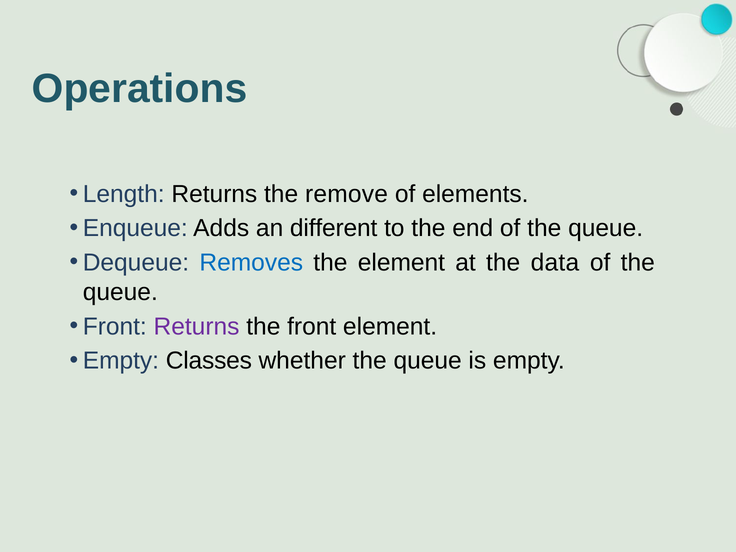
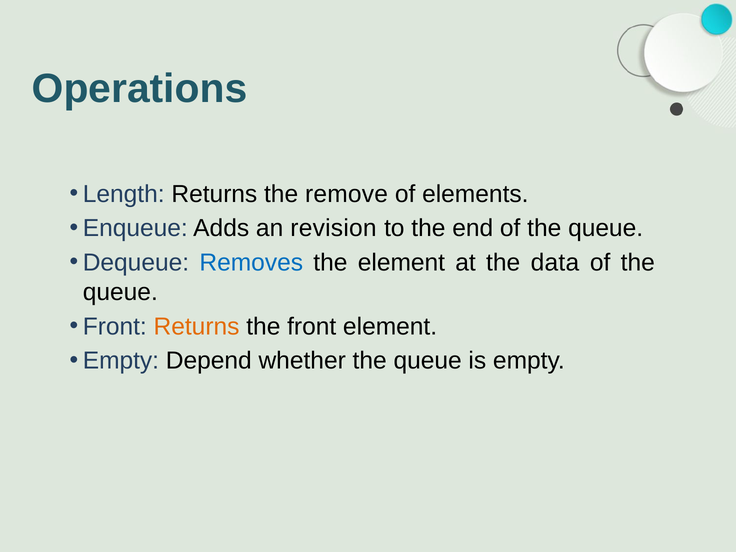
different: different -> revision (333, 228)
Returns colour: purple -> orange (197, 326)
Classes: Classes -> Depend (209, 361)
